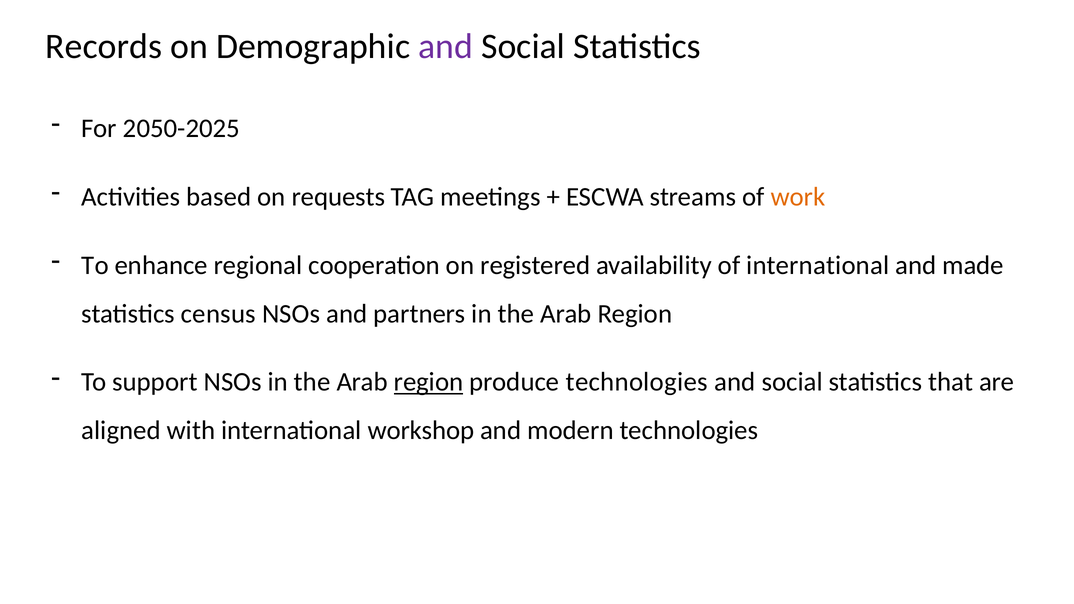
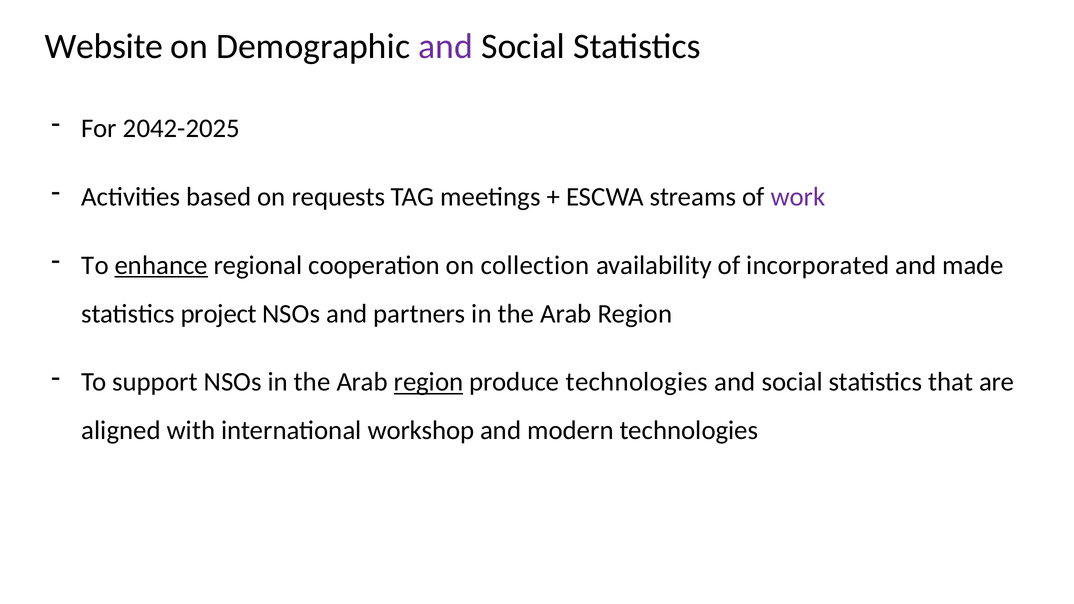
Records: Records -> Website (104, 46)
2050-2025: 2050-2025 -> 2042-2025 (181, 128)
work colour: orange -> purple (798, 197)
enhance underline: none -> present (161, 265)
registered: registered -> collection (535, 265)
of international: international -> incorporated (818, 265)
census: census -> project (219, 314)
